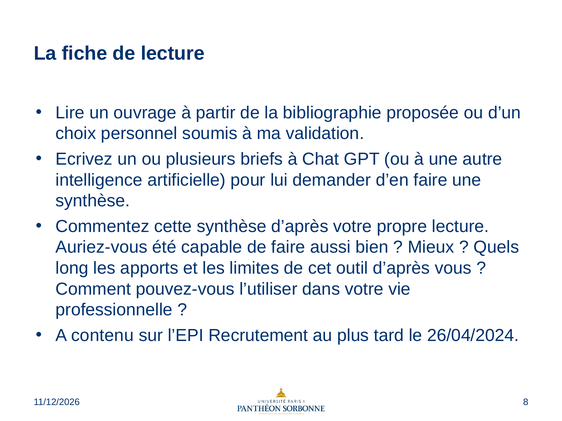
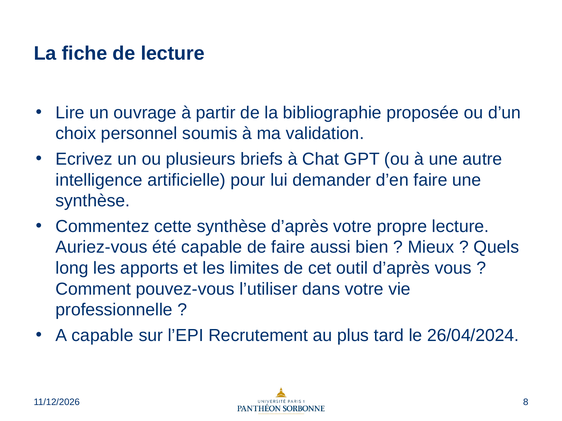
A contenu: contenu -> capable (102, 336)
